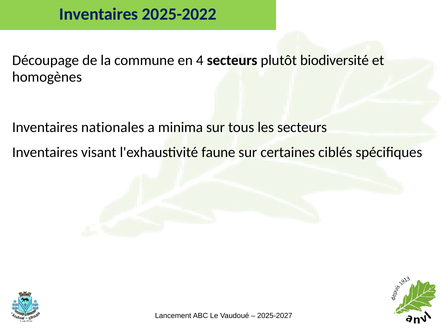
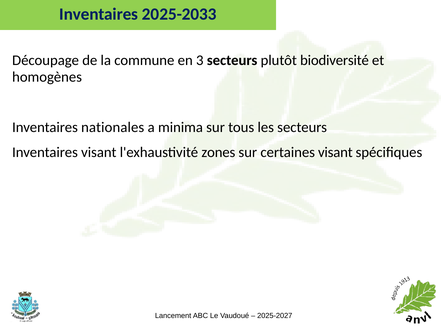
2025-2022: 2025-2022 -> 2025-2033 (179, 14)
4: 4 -> 3 (200, 60)
faune: faune -> zones (218, 152)
certaines ciblés: ciblés -> visant (335, 152)
